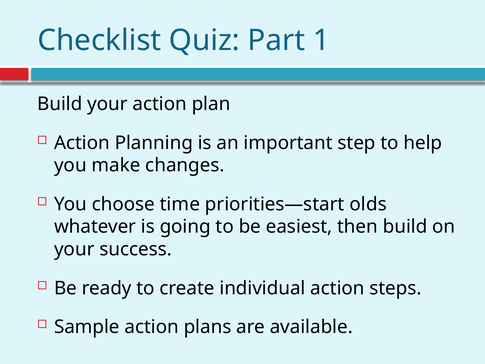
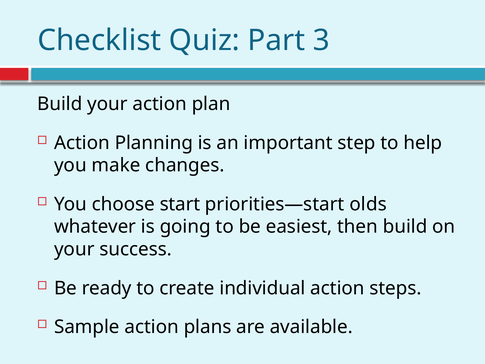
1: 1 -> 3 (321, 40)
time: time -> start (180, 204)
